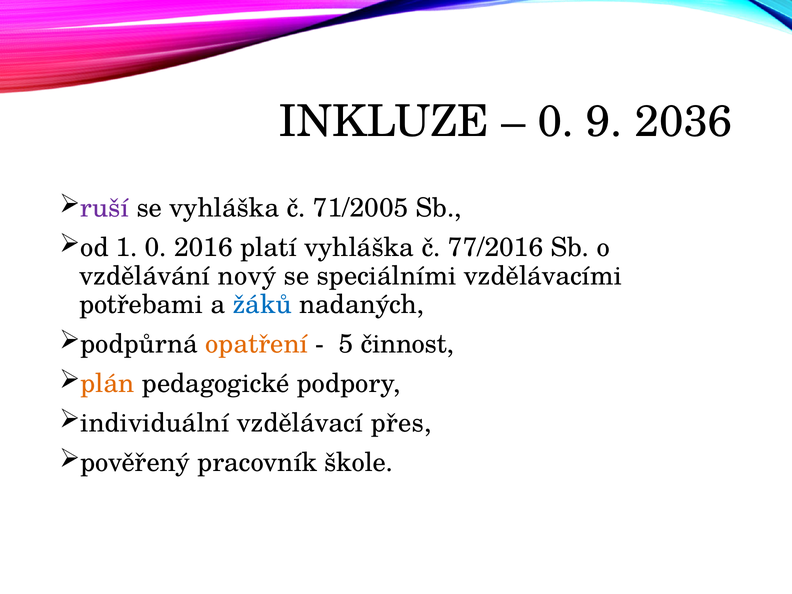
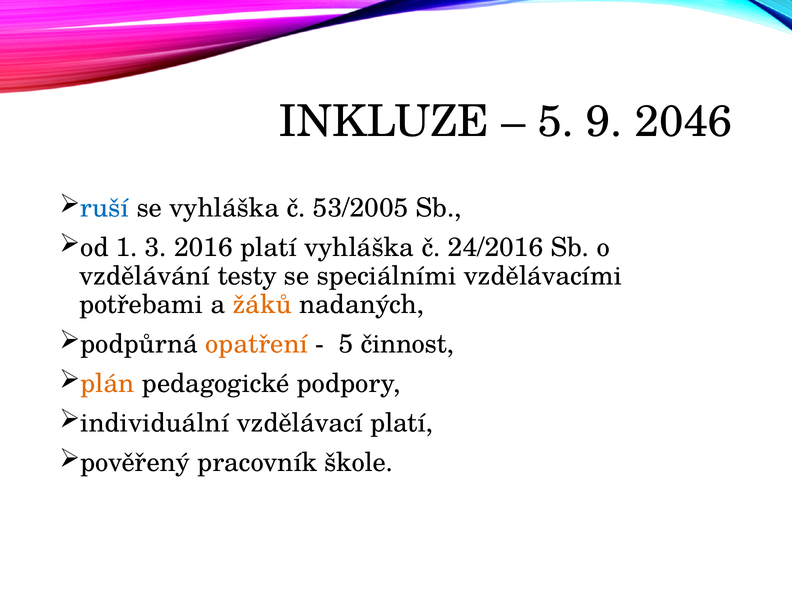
0: 0 -> 5 (556, 122)
2036: 2036 -> 2046 (684, 122)
ruší colour: purple -> blue (105, 208)
71/2005: 71/2005 -> 53/2005 (361, 208)
1 0: 0 -> 3 (156, 248)
77/2016: 77/2016 -> 24/2016 (496, 248)
nový: nový -> testy (247, 276)
žáků colour: blue -> orange (262, 305)
vzdělávací přes: přes -> platí (402, 423)
